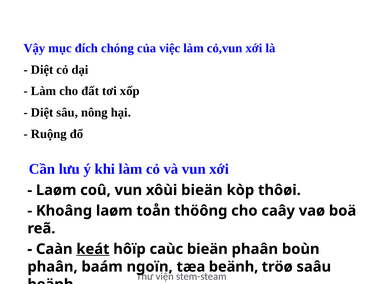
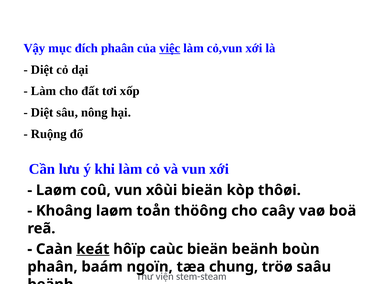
đích chóng: chóng -> phaân (118, 48)
việc underline: none -> present (170, 48)
bieän phaân: phaân -> beänh (255, 249)
beänh: beänh -> chung (234, 267)
